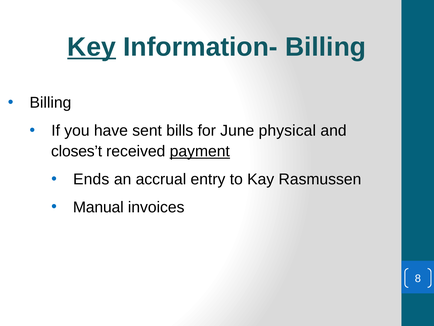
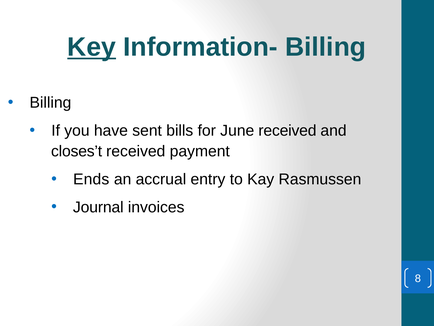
June physical: physical -> received (287, 130)
payment underline: present -> none (200, 151)
Manual: Manual -> Journal (98, 207)
